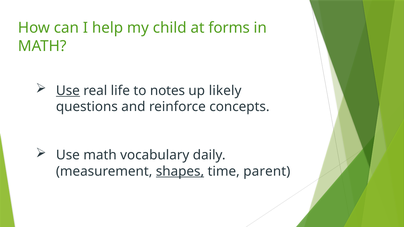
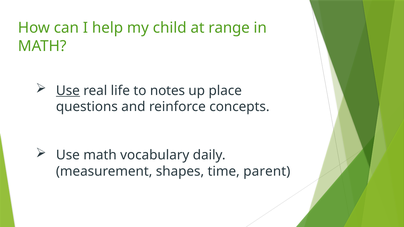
forms: forms -> range (229, 28)
likely: likely -> place (225, 91)
shapes underline: present -> none (180, 171)
